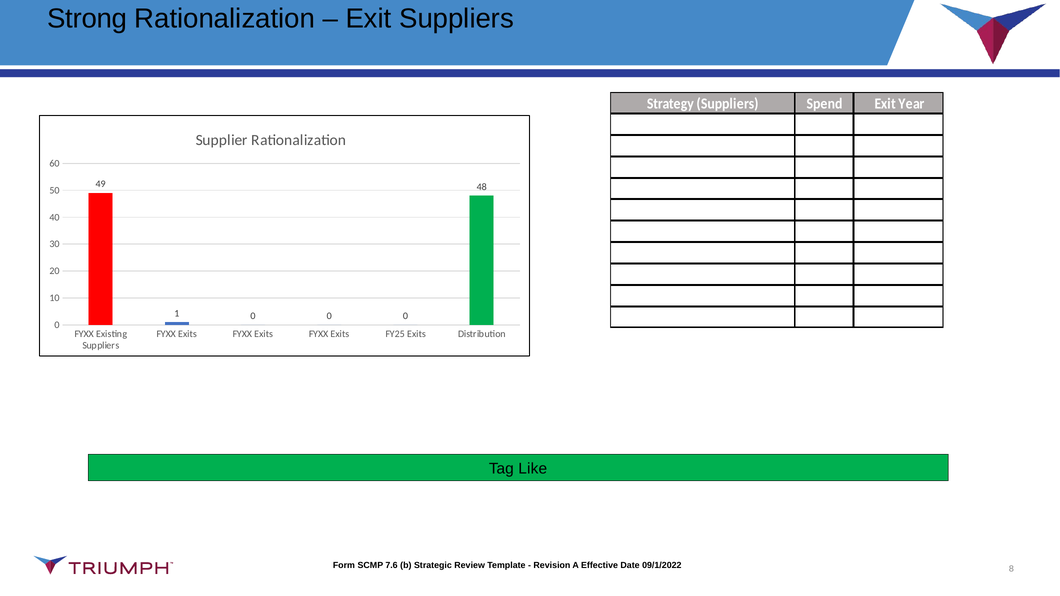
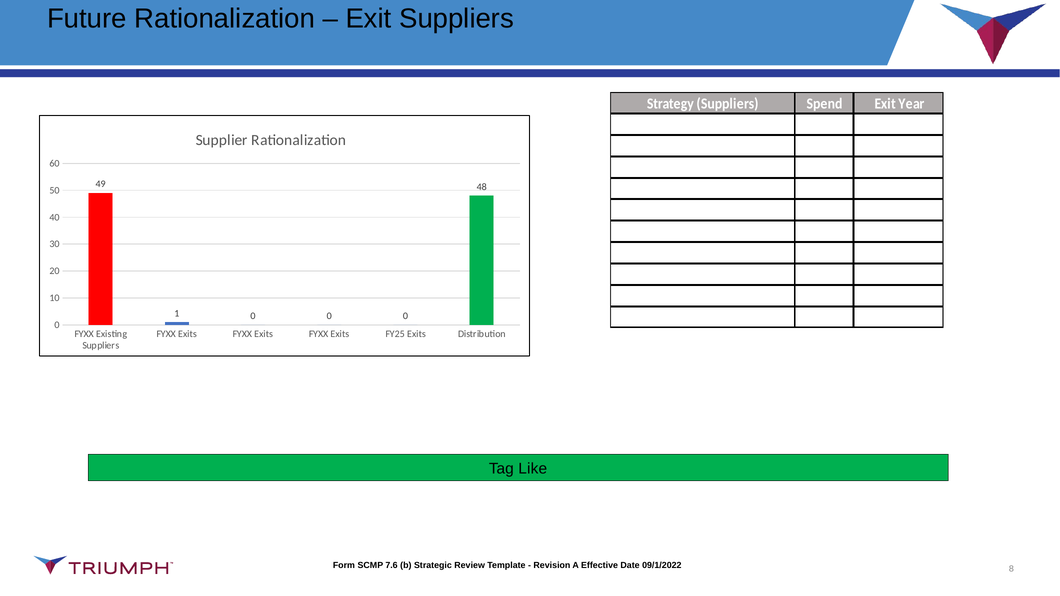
Strong: Strong -> Future (87, 19)
